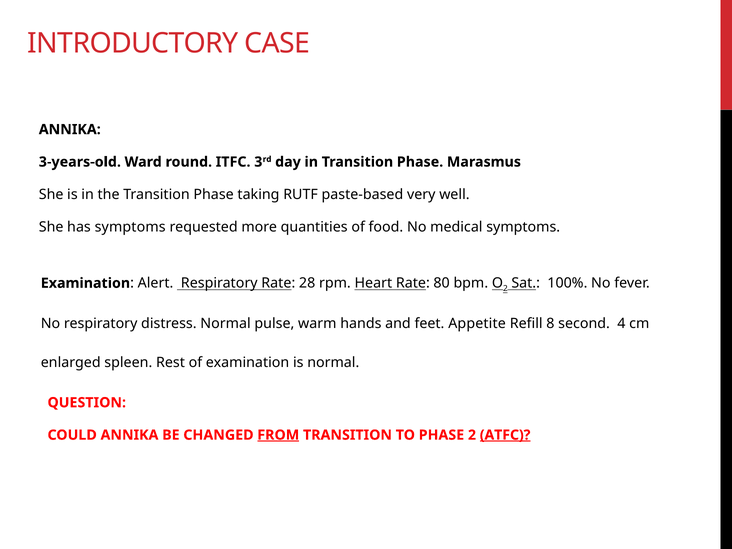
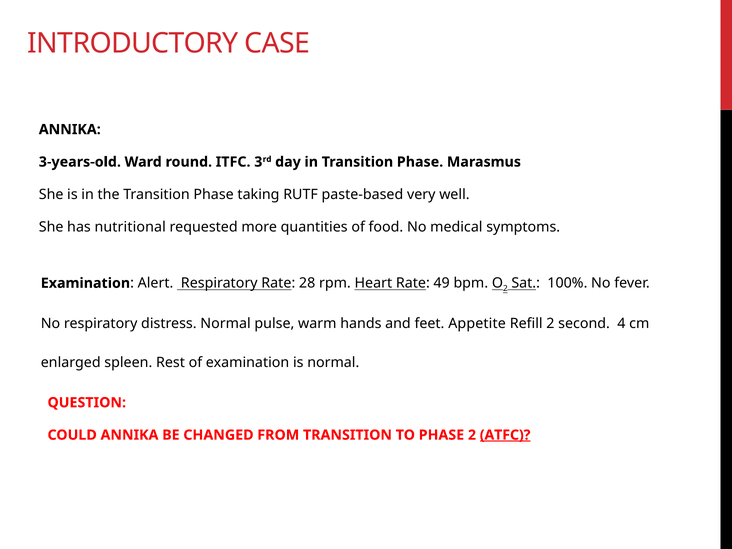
has symptoms: symptoms -> nutritional (130, 227)
80: 80 -> 49 (442, 283)
Refill 8: 8 -> 2 (550, 324)
FROM underline: present -> none (278, 435)
